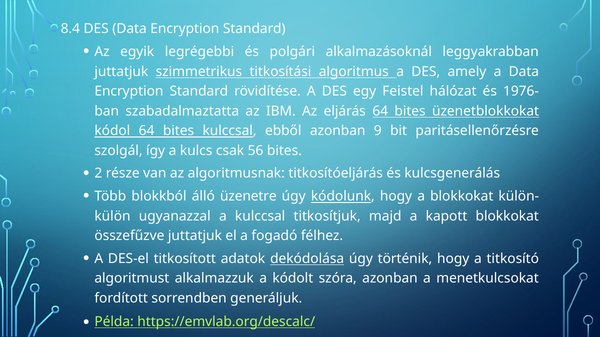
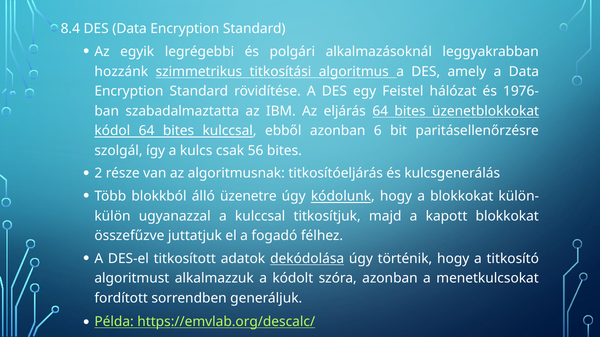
juttatjuk: juttatjuk -> hozzánk (121, 72)
9: 9 -> 6 (378, 131)
